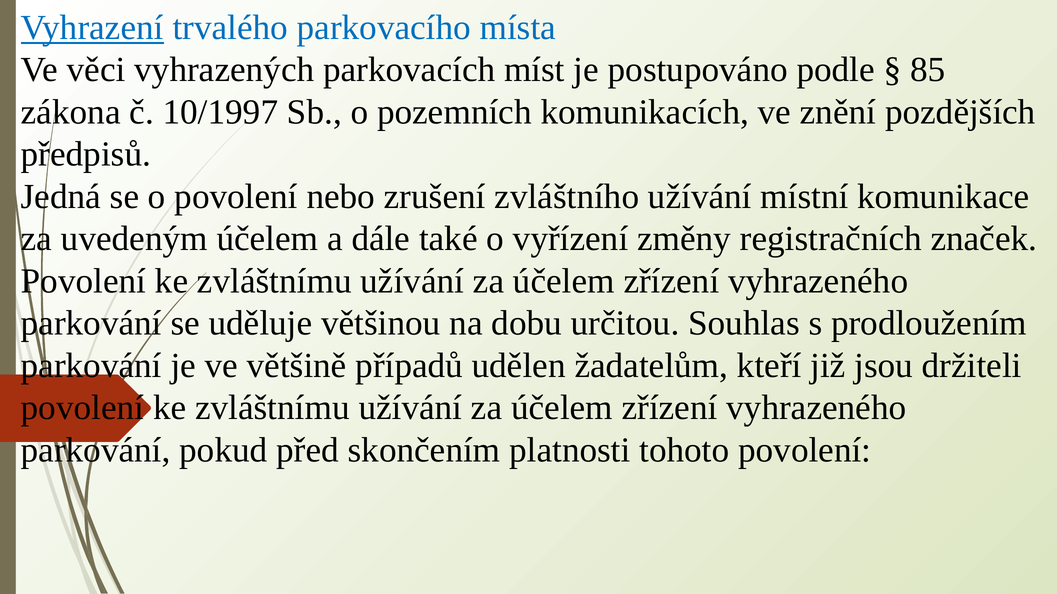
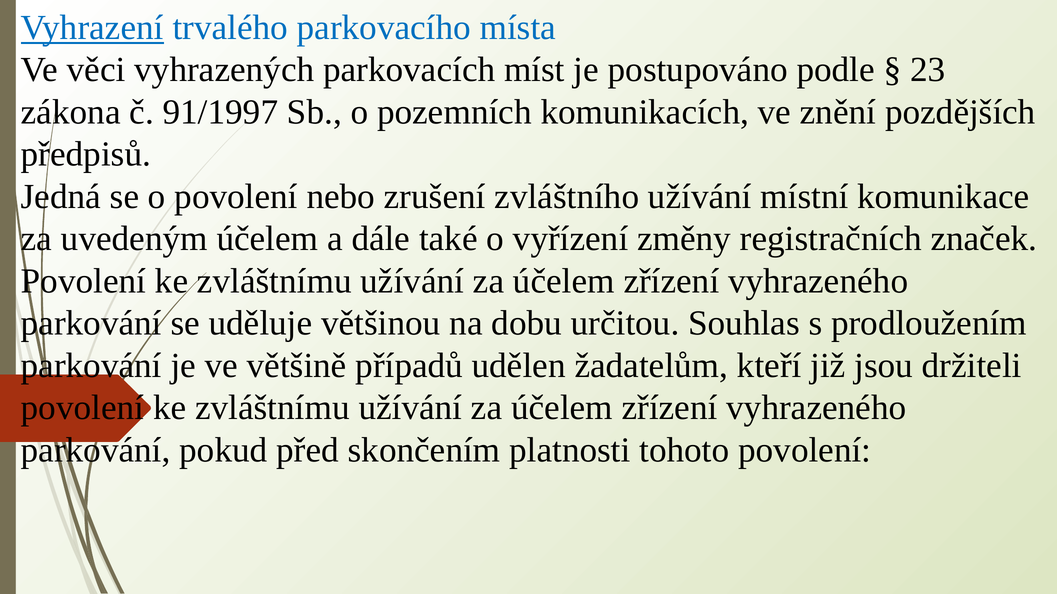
85: 85 -> 23 (928, 70)
10/1997: 10/1997 -> 91/1997 (220, 112)
